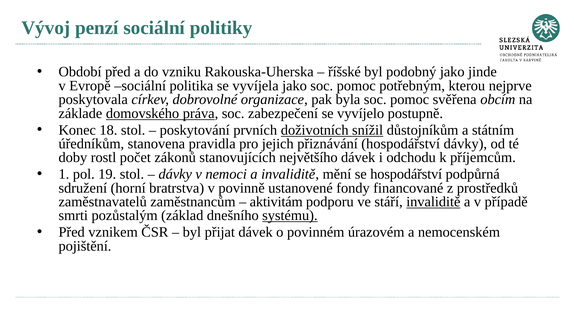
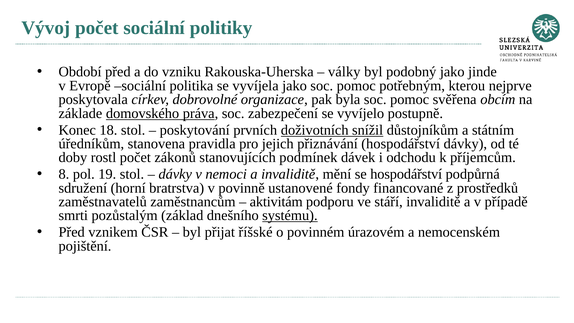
Vývoj penzí: penzí -> počet (97, 28)
říšské: říšské -> války (344, 72)
největšího: největšího -> podmínek (308, 157)
1: 1 -> 8 (64, 174)
invaliditě underline: present -> none (433, 202)
přijat dávek: dávek -> říšské (256, 232)
